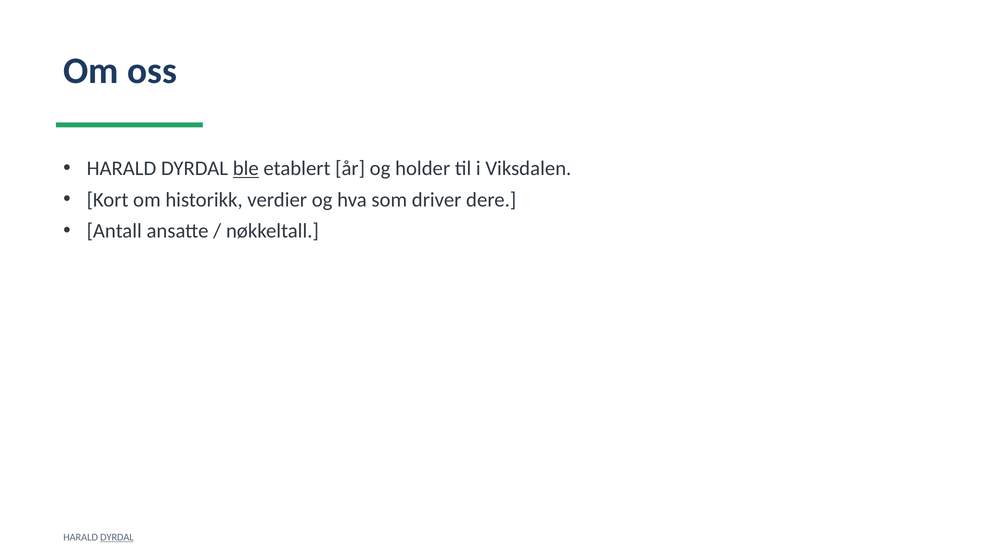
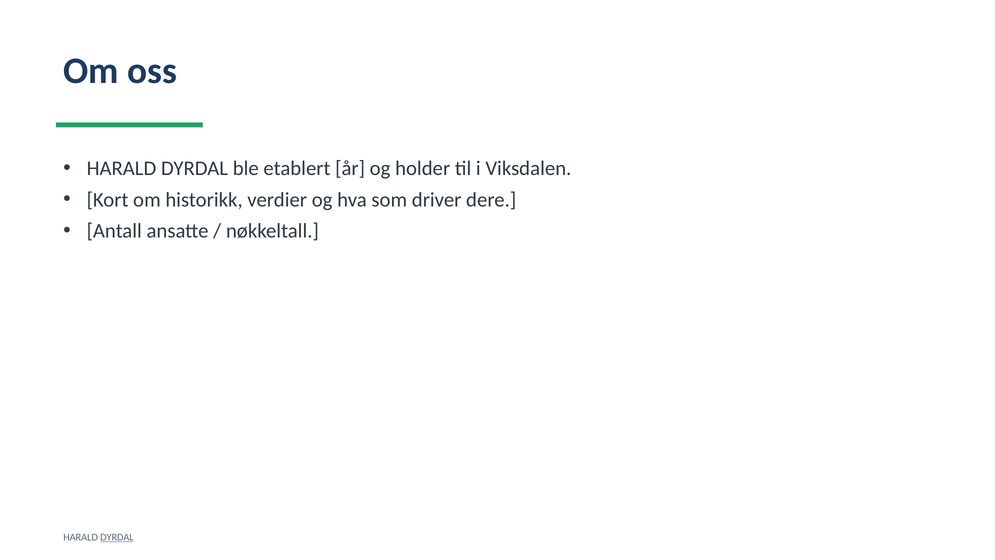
ble underline: present -> none (246, 169)
